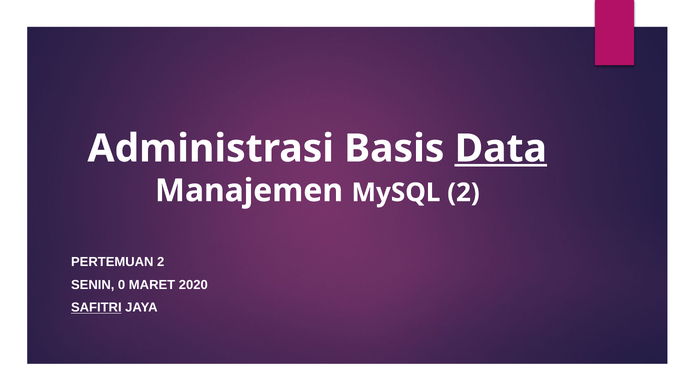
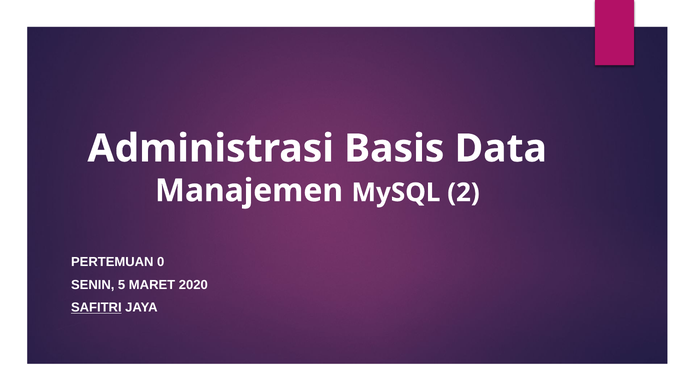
Data underline: present -> none (501, 149)
PERTEMUAN 2: 2 -> 0 (161, 262)
0: 0 -> 5 (122, 285)
